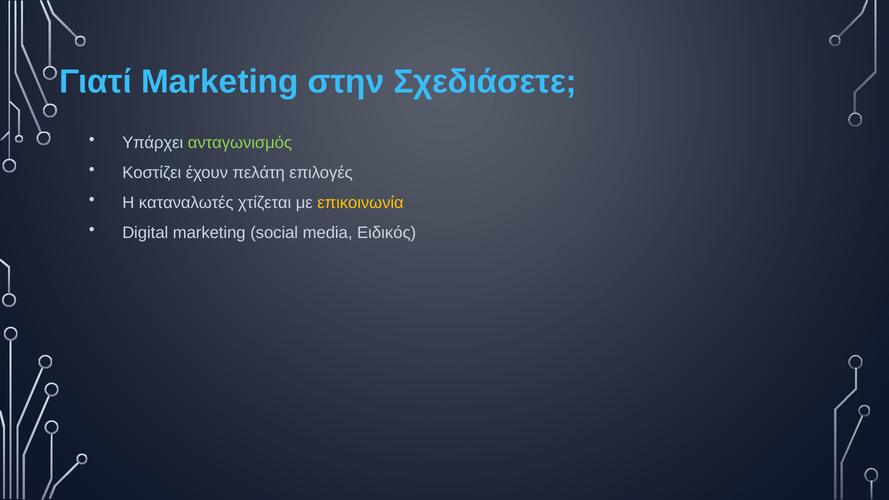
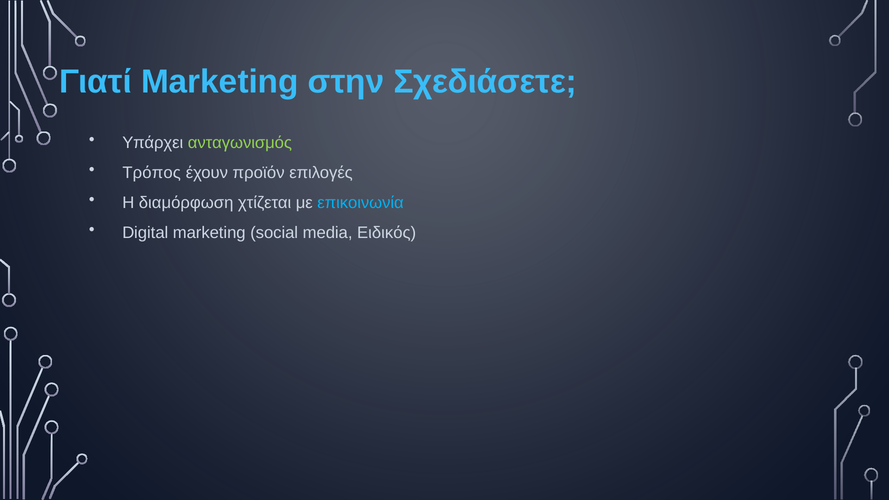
Κοστίζει: Κοστίζει -> Τρόπος (152, 173)
πελάτη: πελάτη -> προϊόν (259, 173)
καταναλωτές: καταναλωτές -> διαμόρφωση (186, 203)
επικοινωνία colour: yellow -> light blue (361, 203)
